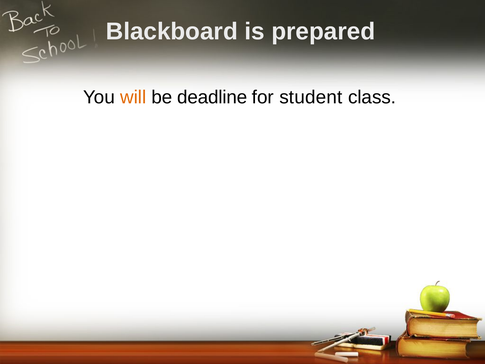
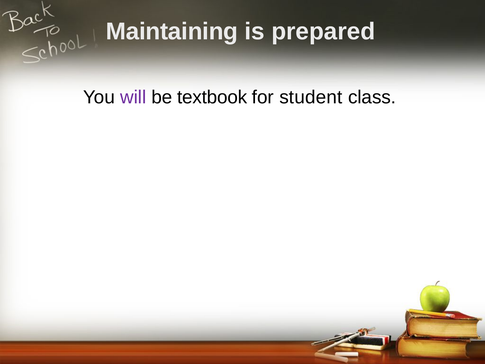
Blackboard: Blackboard -> Maintaining (172, 31)
will colour: orange -> purple (133, 97)
deadline: deadline -> textbook (212, 97)
